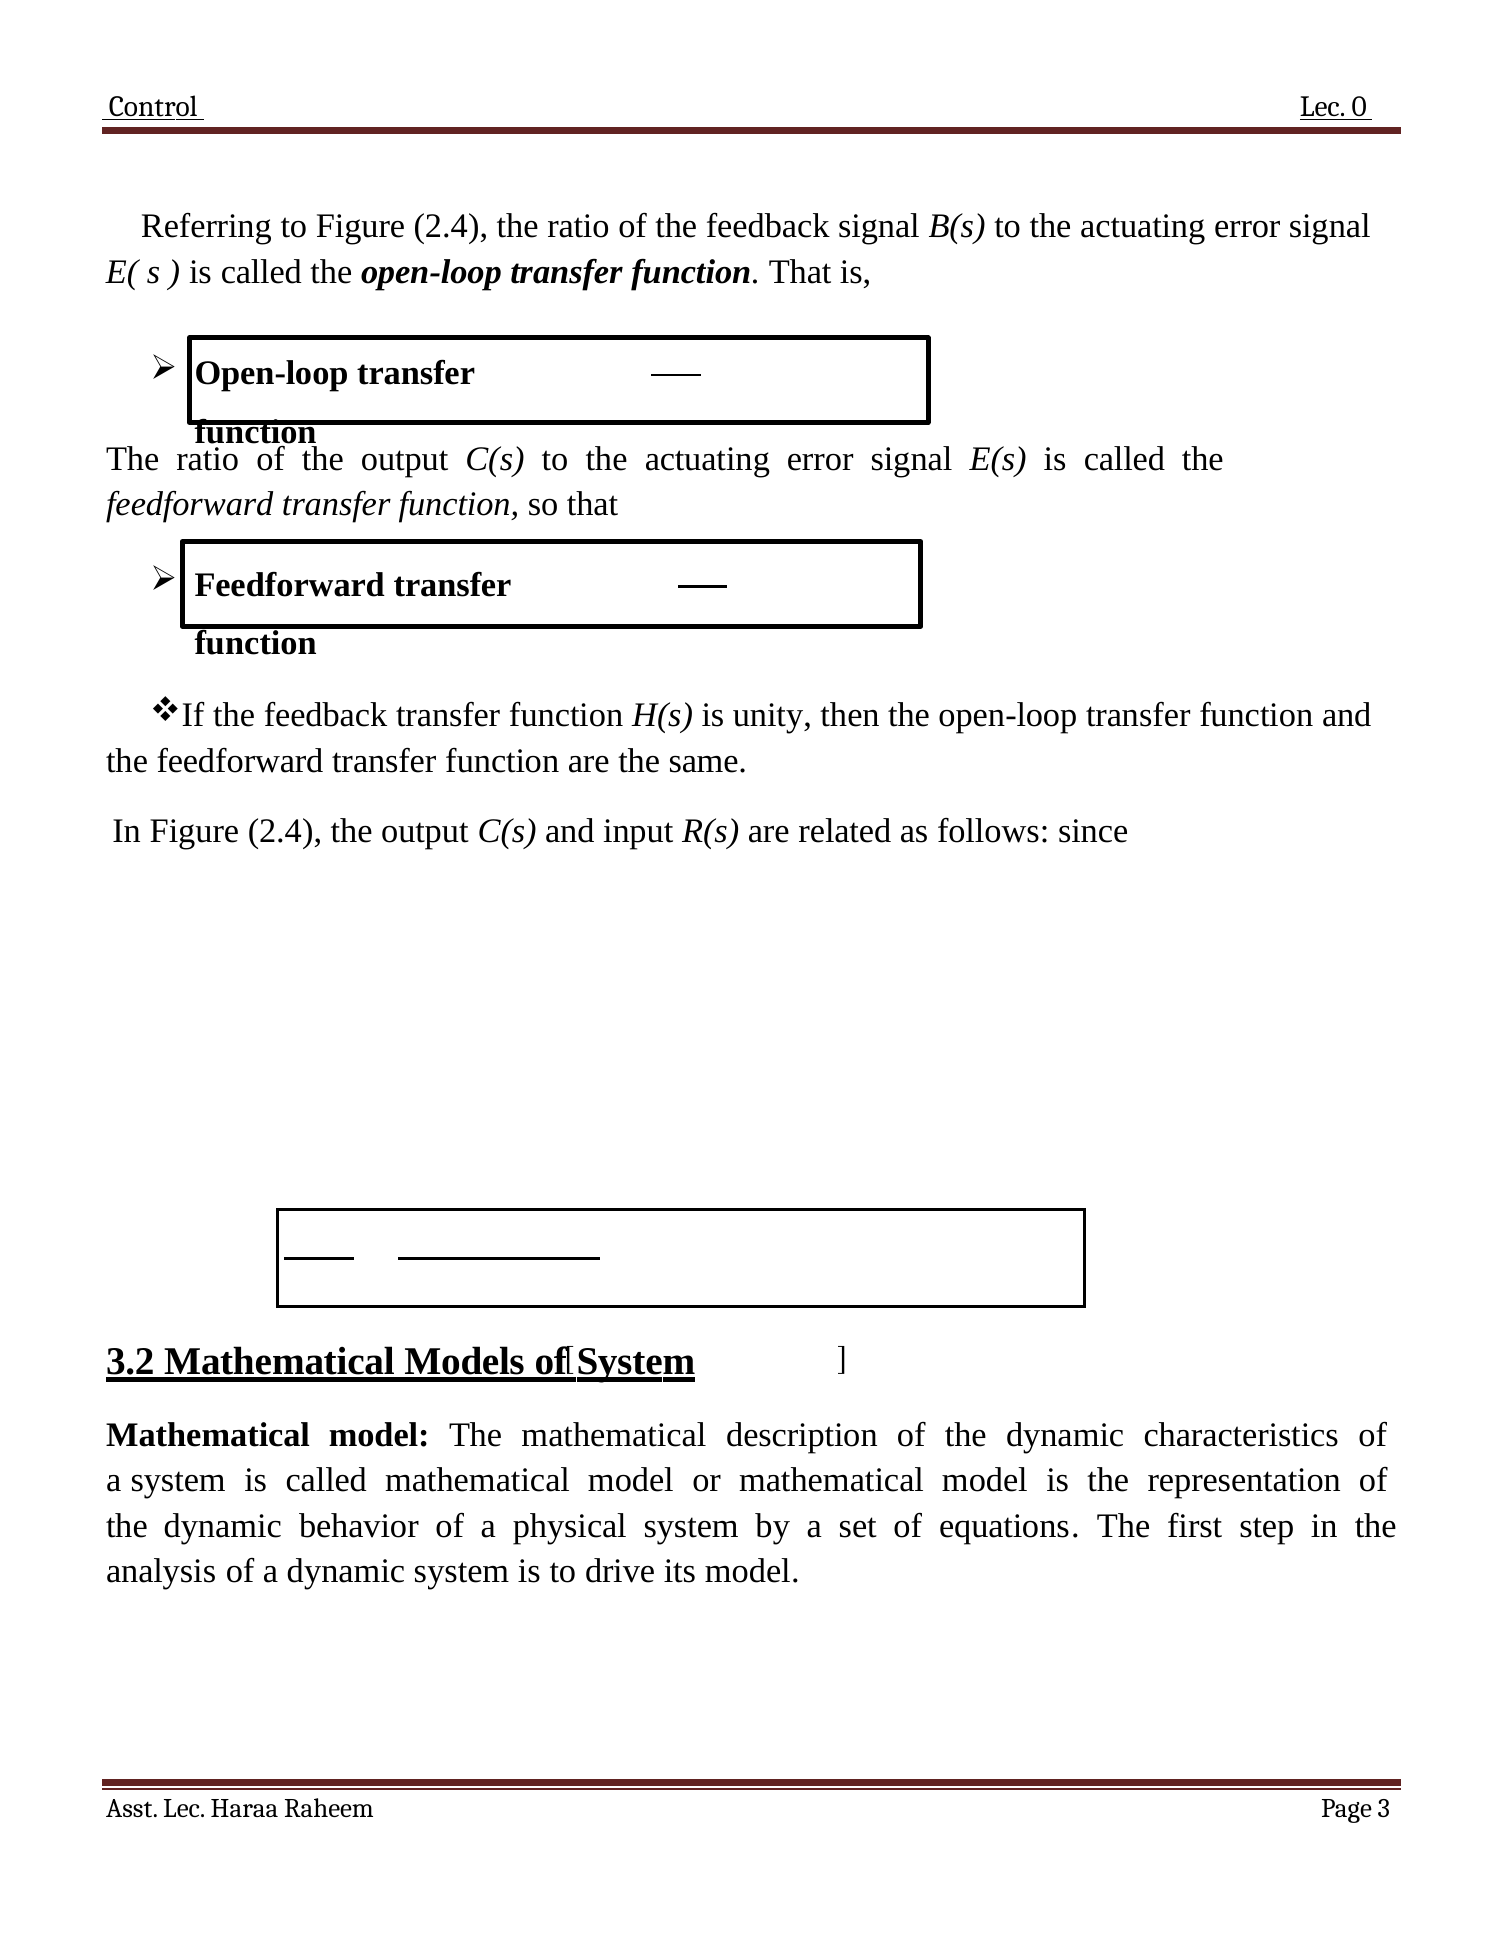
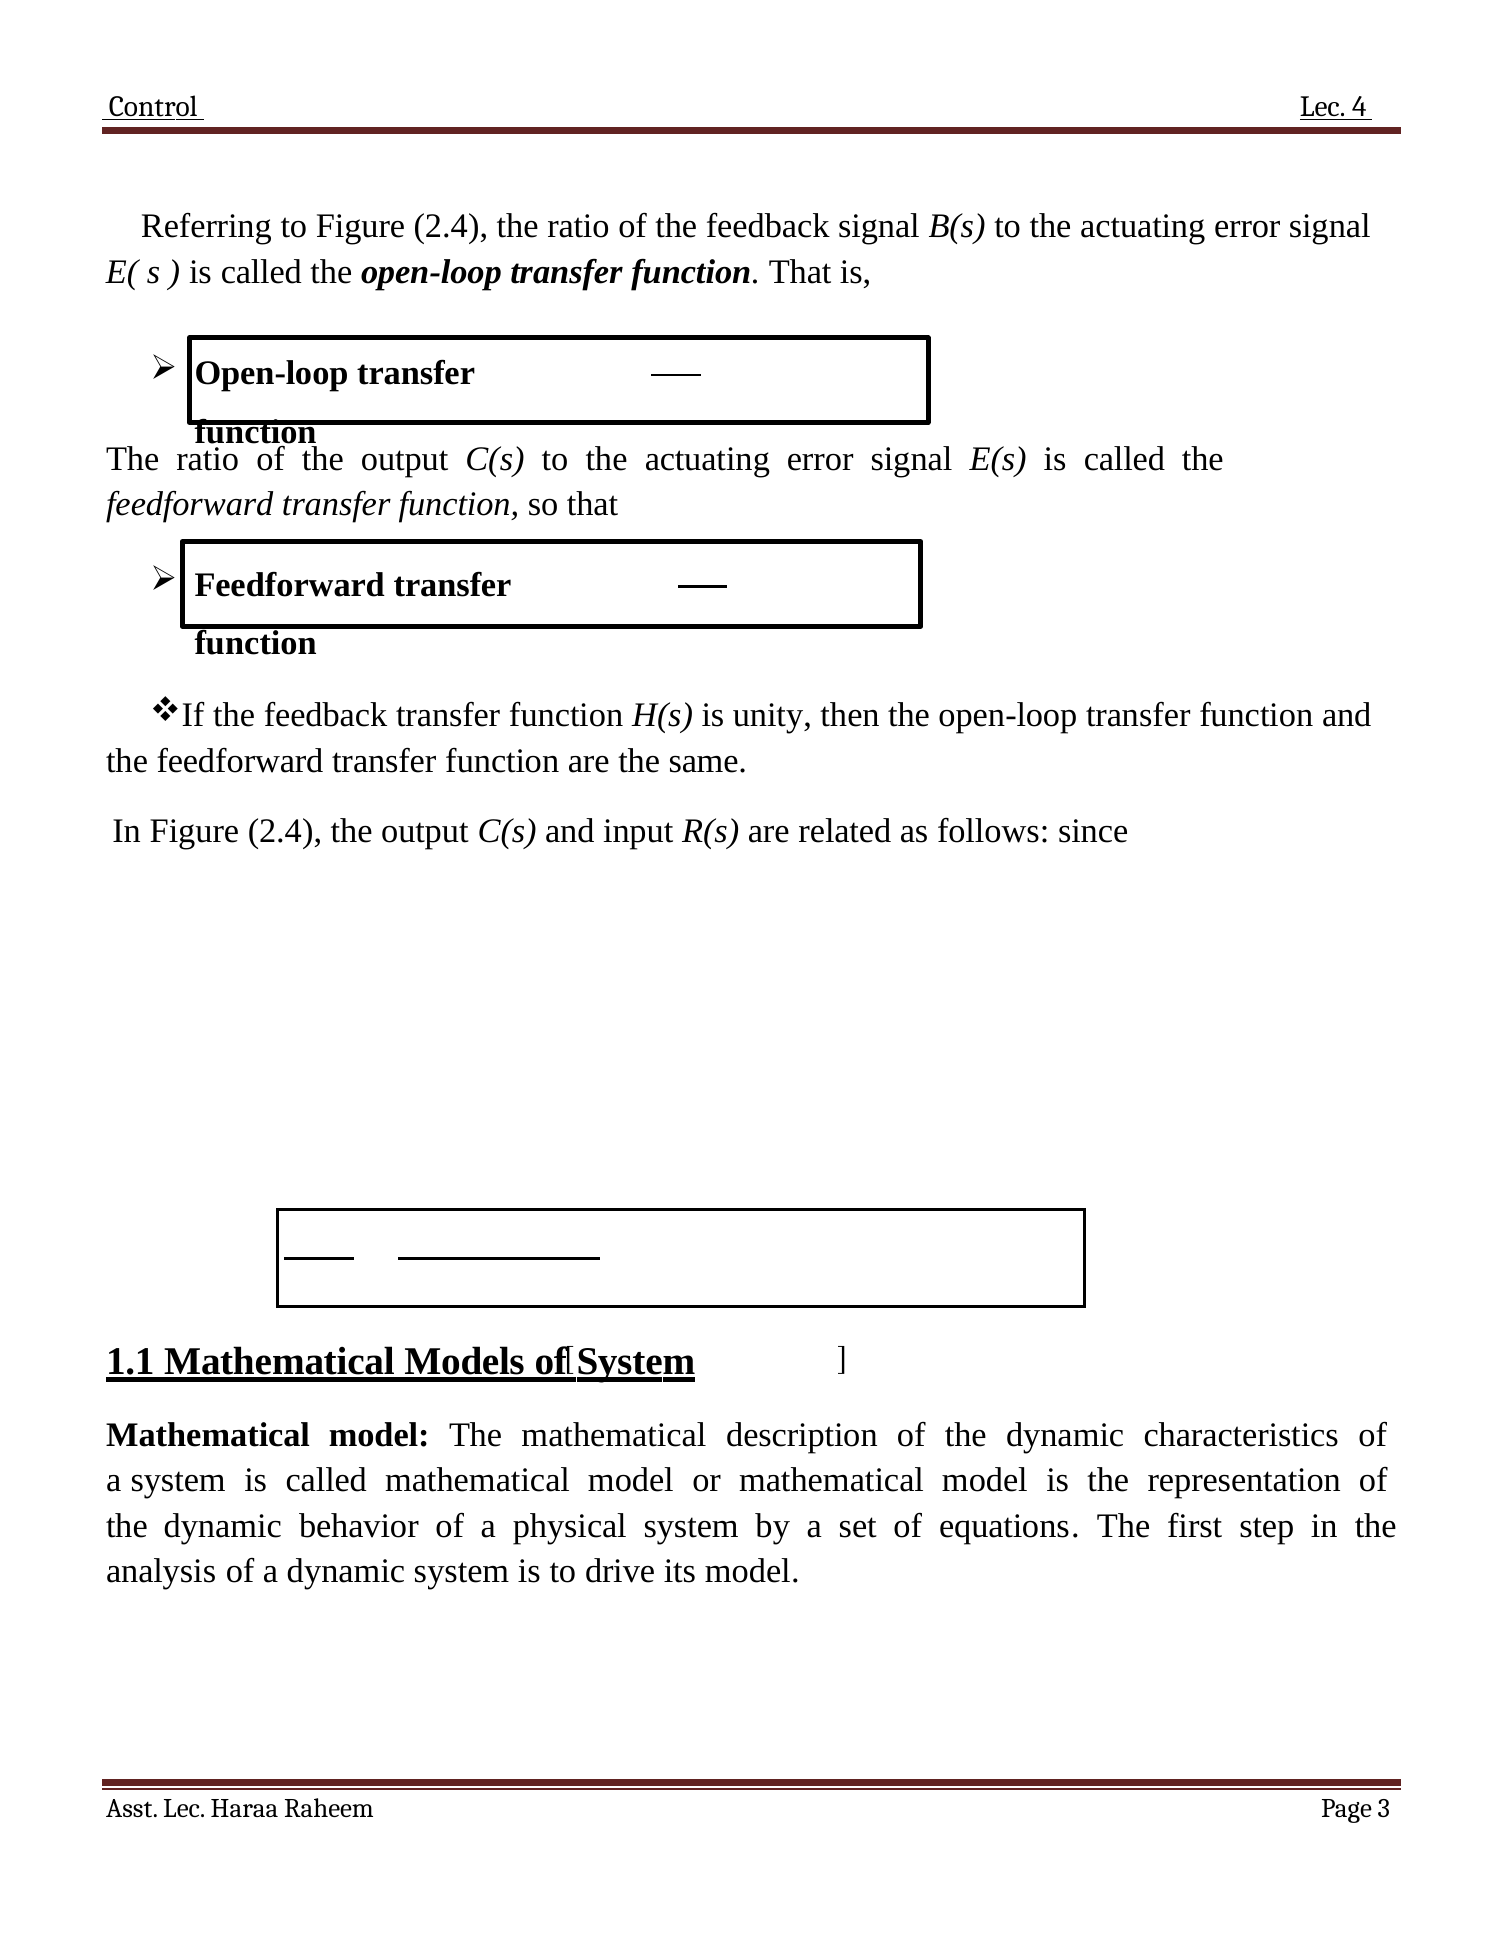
0: 0 -> 4 (1359, 107)
3.2: 3.2 -> 1.1 (130, 1362)
